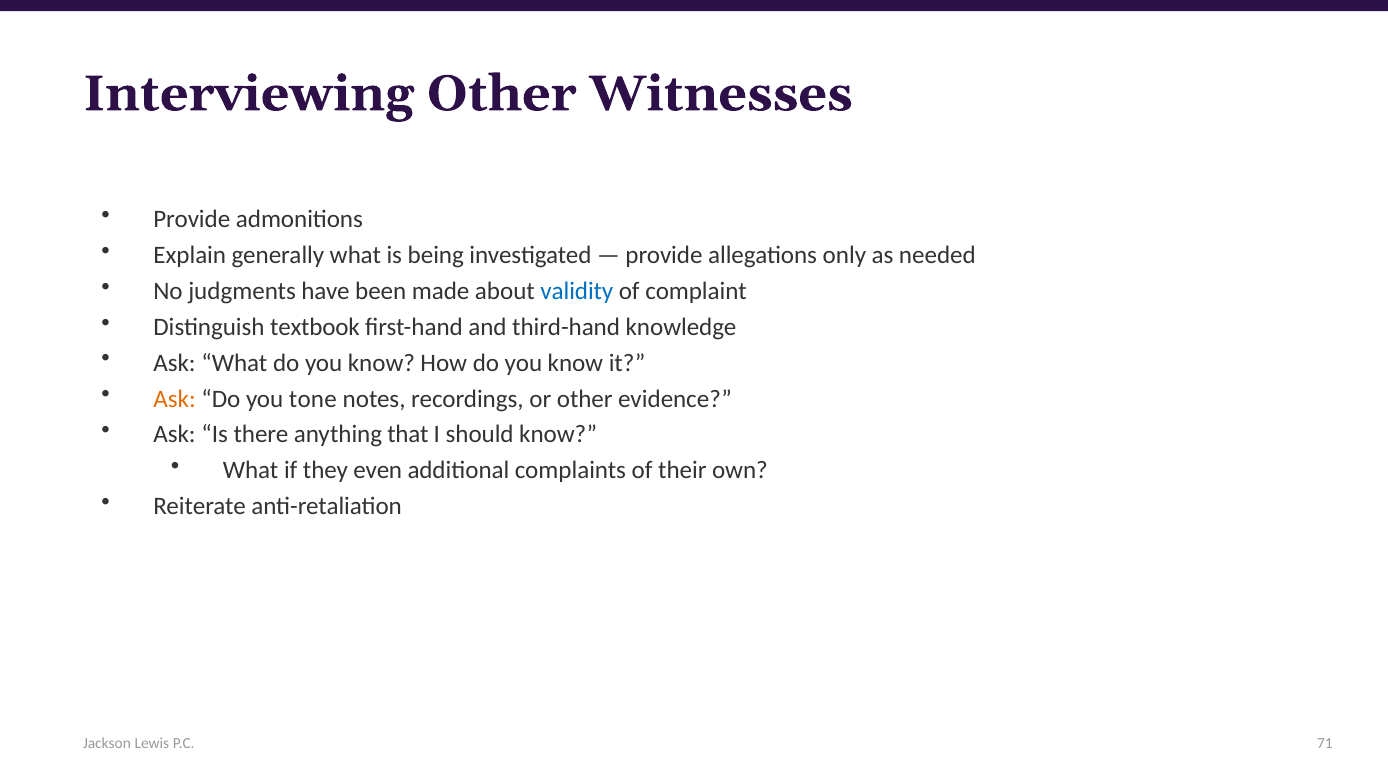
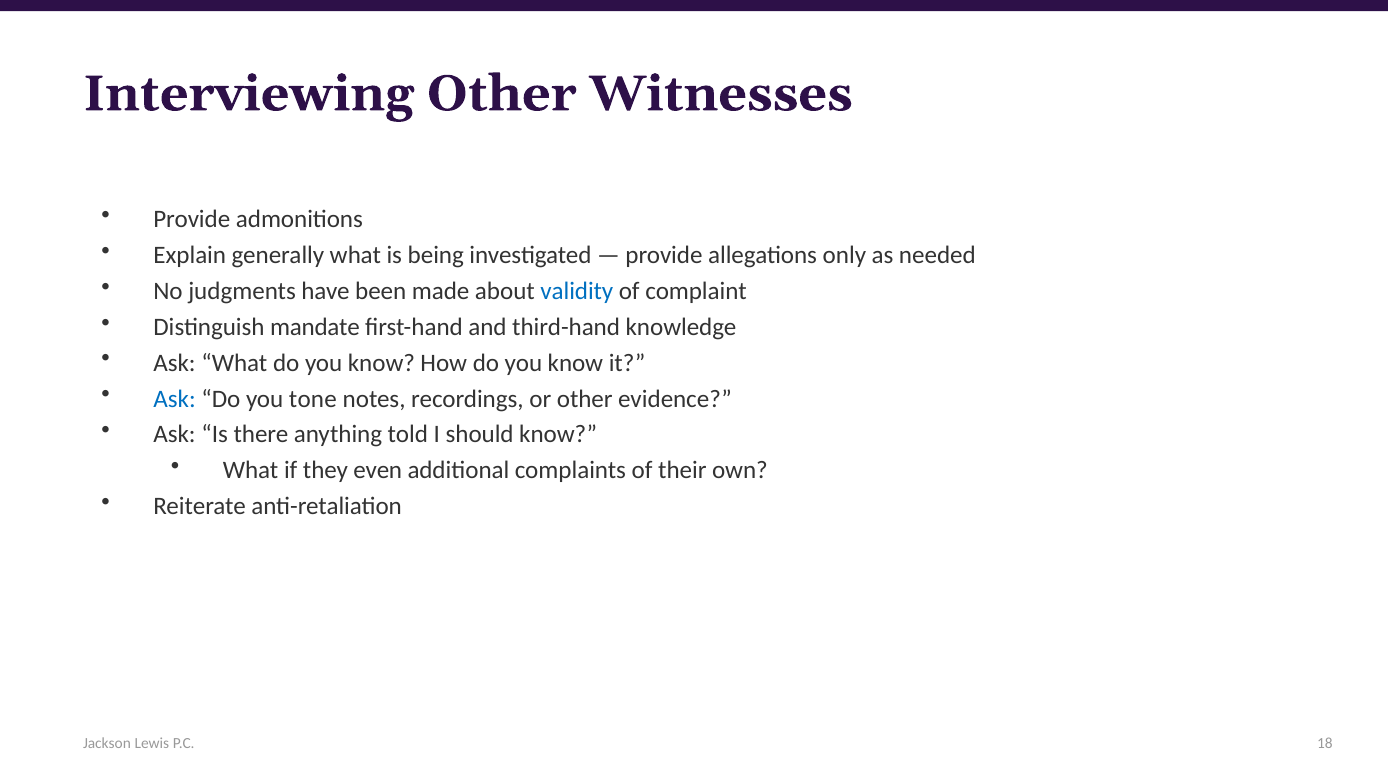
textbook: textbook -> mandate (315, 327)
Ask colour: orange -> blue (175, 399)
that: that -> told (408, 435)
71: 71 -> 18 (1325, 744)
